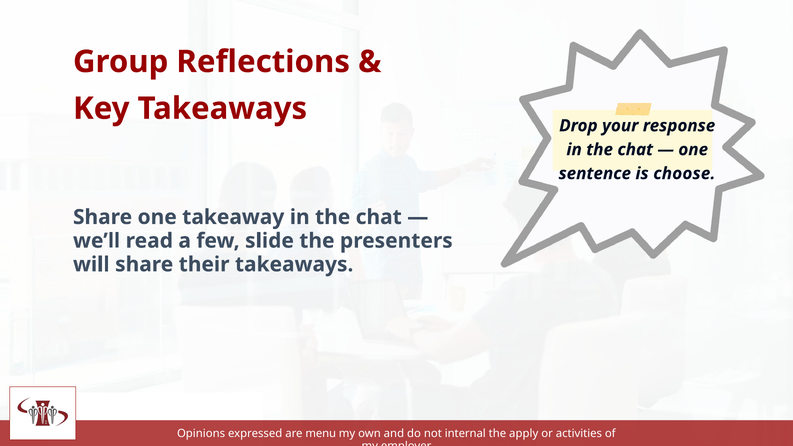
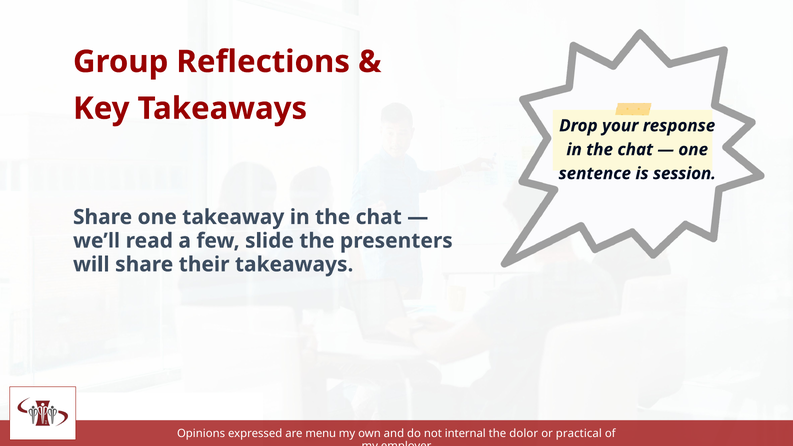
choose: choose -> session (685, 174)
apply: apply -> dolor (524, 434)
activities: activities -> practical (579, 434)
